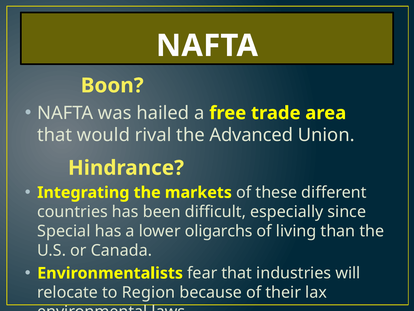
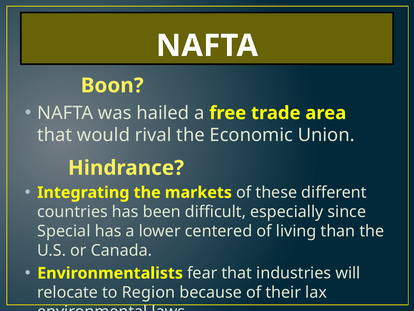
Advanced: Advanced -> Economic (251, 135)
oligarchs: oligarchs -> centered (219, 231)
